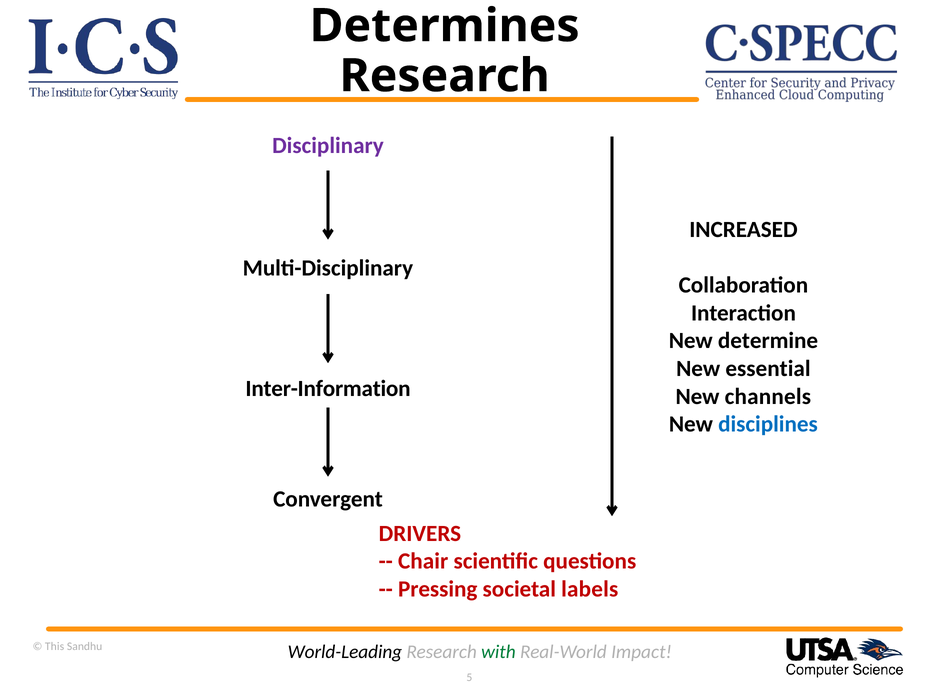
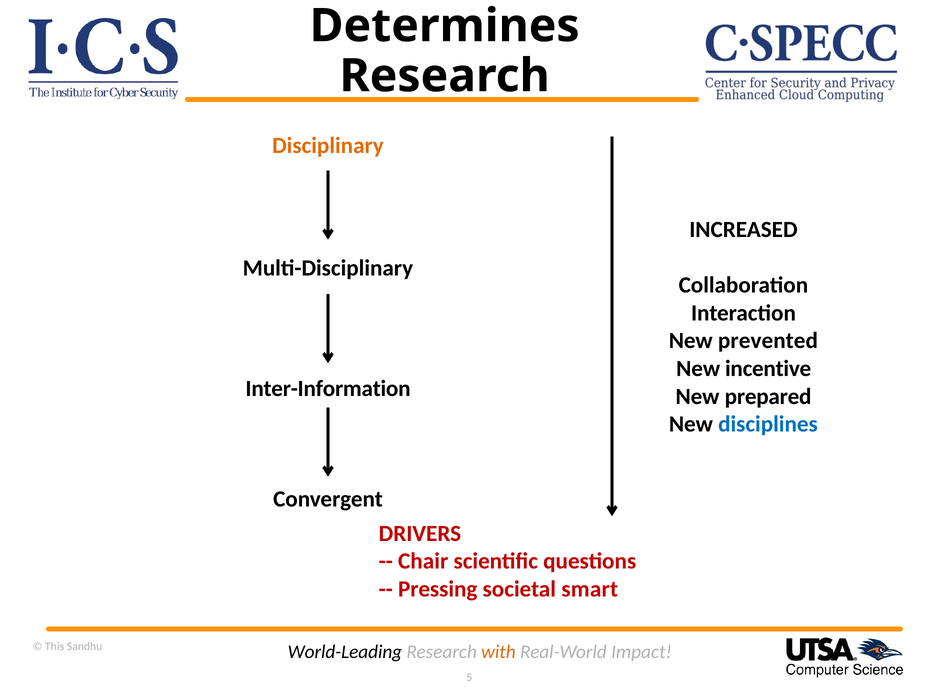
Disciplinary colour: purple -> orange (328, 146)
determine: determine -> prevented (768, 341)
essential: essential -> incentive (768, 368)
channels: channels -> prepared (768, 396)
labels: labels -> smart (590, 589)
with colour: green -> orange (498, 651)
